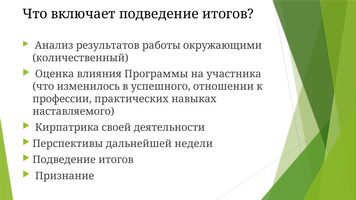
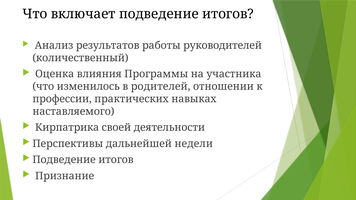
окружающими: окружающими -> руководителей (223, 46)
успешного: успешного -> родителей (161, 87)
